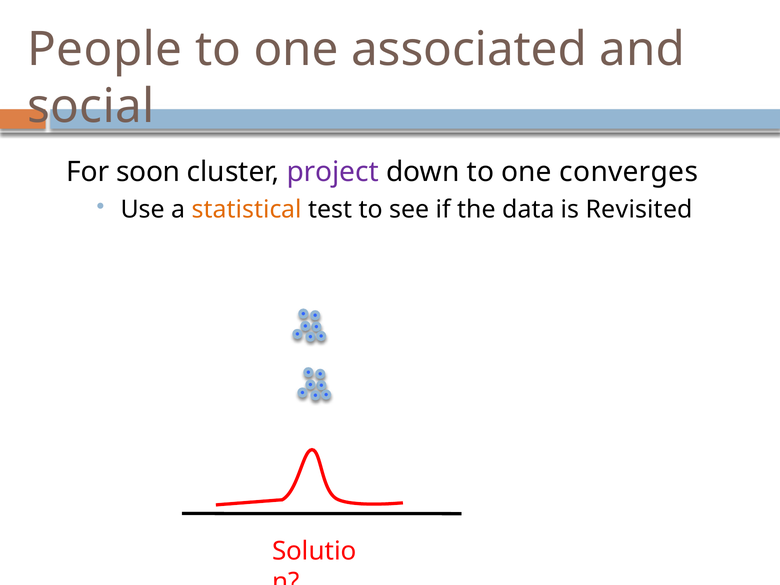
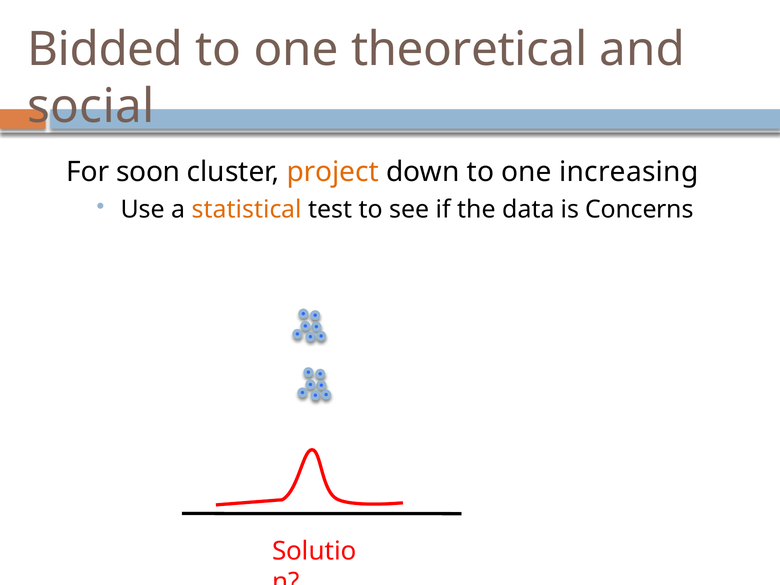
People: People -> Bidded (105, 49)
associated: associated -> theoretical (469, 49)
project colour: purple -> orange (333, 172)
converges: converges -> increasing (629, 172)
Revisited: Revisited -> Concerns (639, 210)
